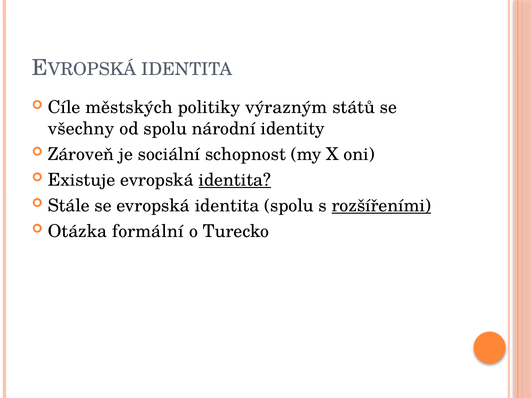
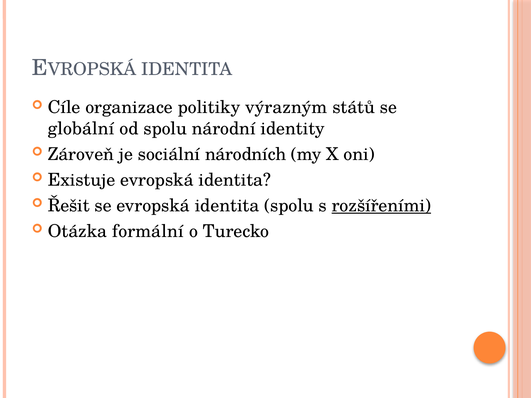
městských: městských -> organizace (129, 107)
všechny: všechny -> globální (81, 129)
schopnost: schopnost -> národních (246, 154)
identita underline: present -> none (235, 180)
Stále: Stále -> Řešit (69, 206)
